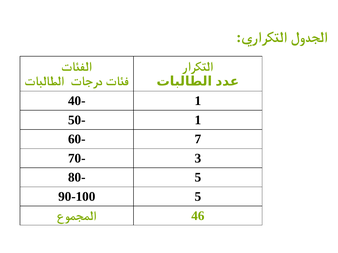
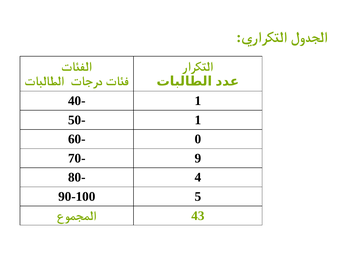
7: 7 -> 0 (198, 139)
3: 3 -> 9 (198, 159)
80- 5: 5 -> 4 (198, 178)
46: 46 -> 43 (198, 216)
